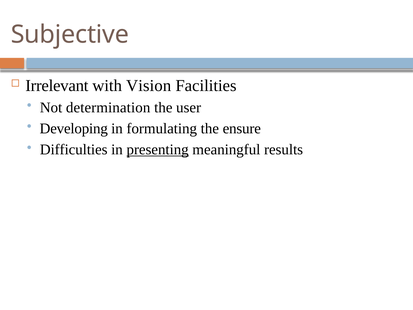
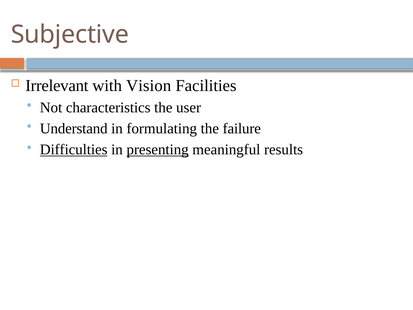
determination: determination -> characteristics (108, 107)
Developing: Developing -> Understand (74, 128)
ensure: ensure -> failure (242, 128)
Difficulties underline: none -> present (74, 149)
